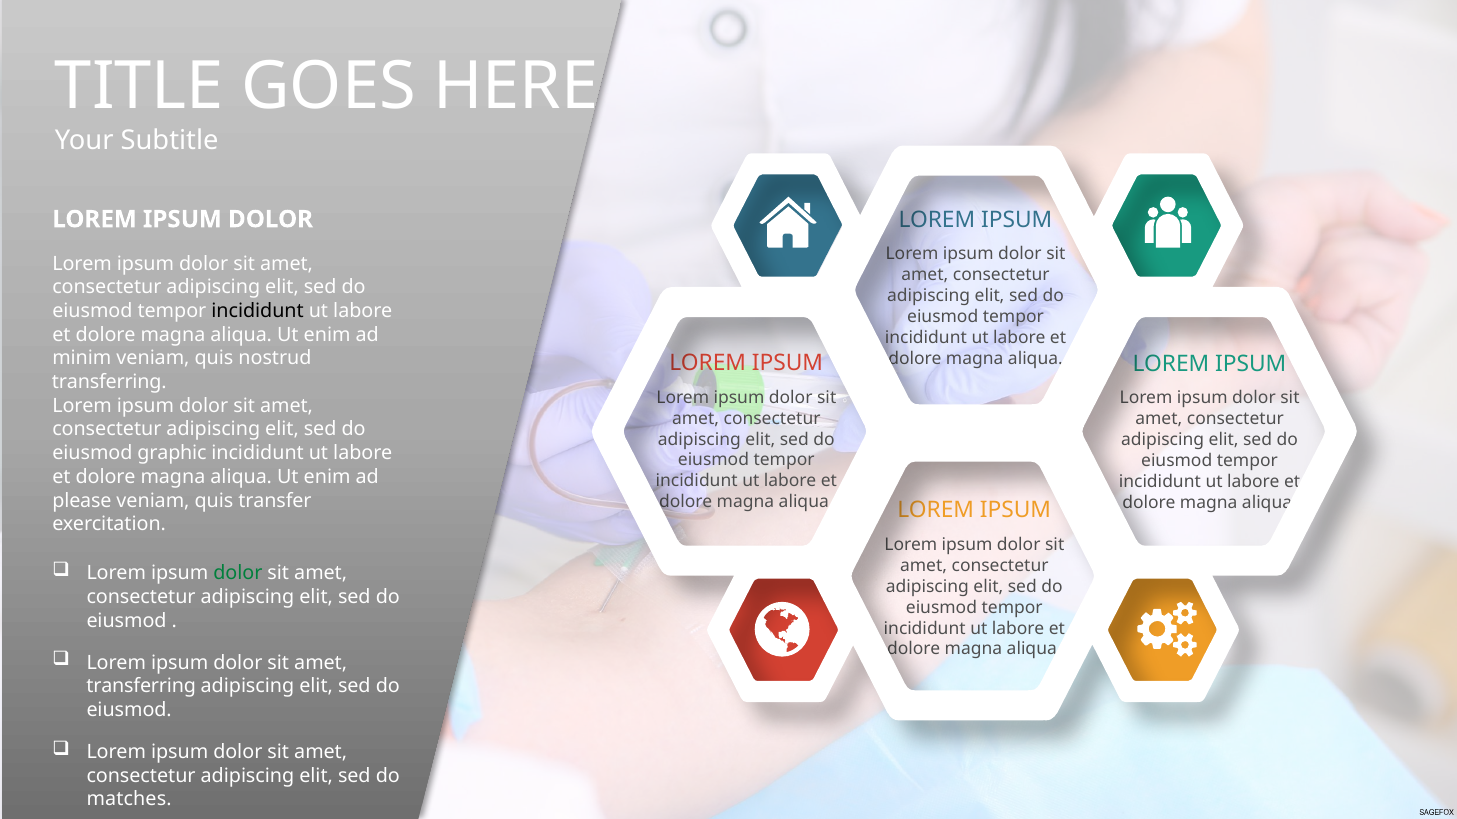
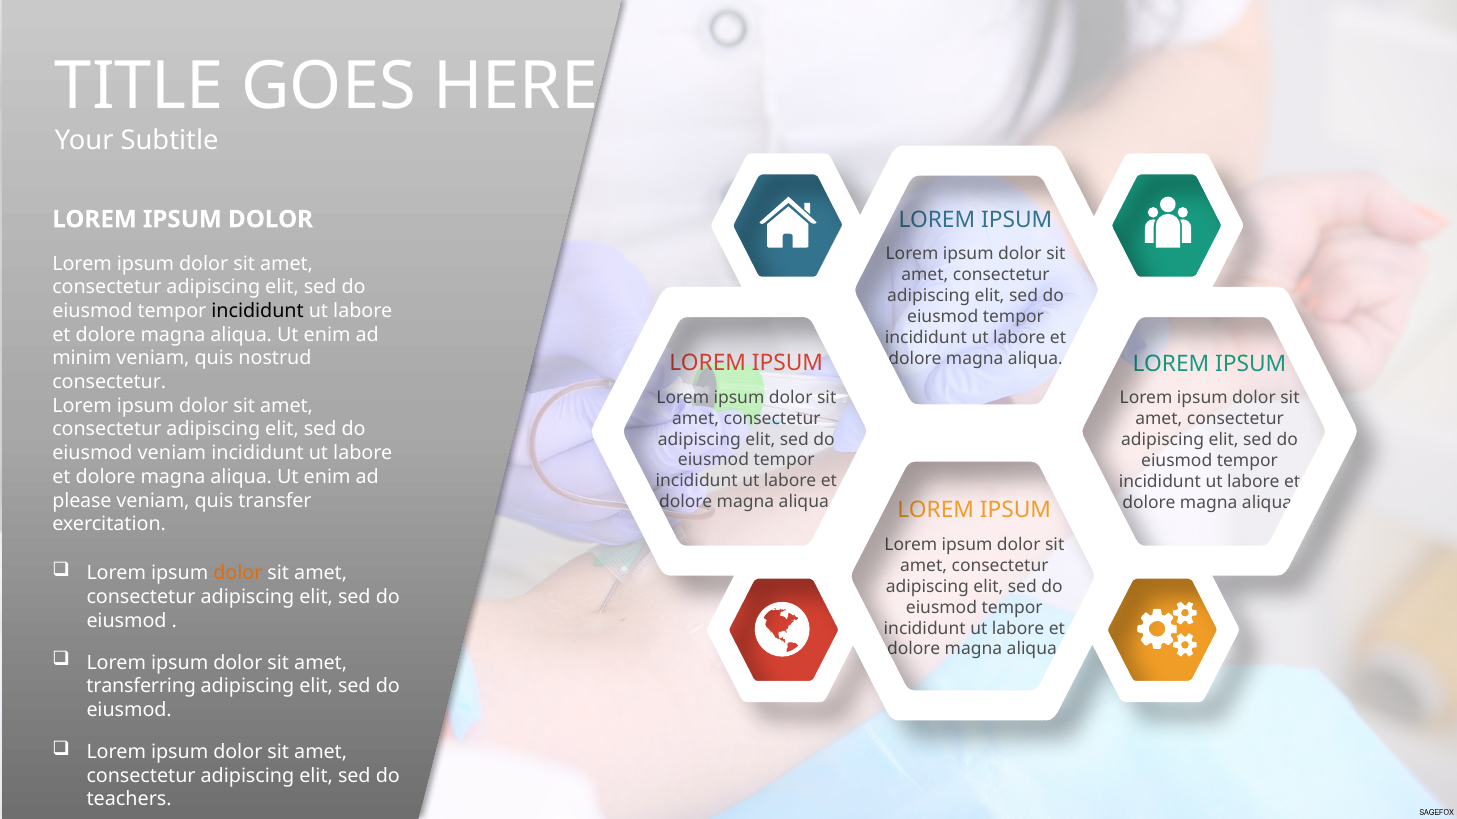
transferring: transferring -> consectetur (109, 382)
eiusmod graphic: graphic -> veniam (172, 453)
dolor colour: green -> orange (238, 574)
matches: matches -> teachers (129, 800)
